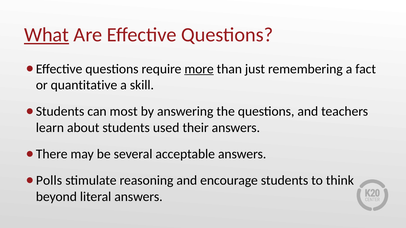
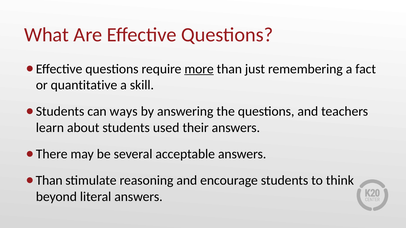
What underline: present -> none (47, 35)
most: most -> ways (124, 112)
Polls: Polls -> Than (49, 181)
